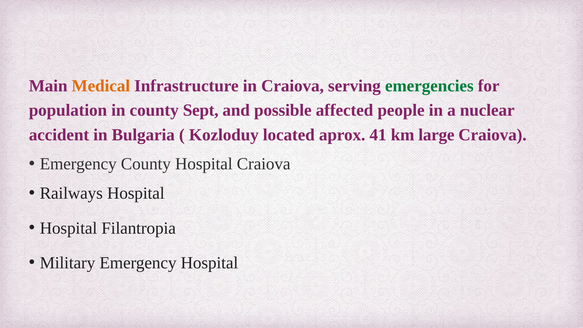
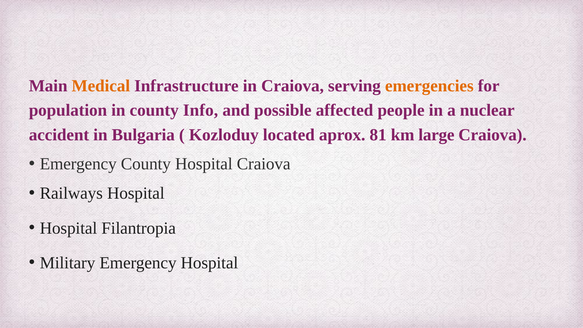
emergencies colour: green -> orange (429, 86)
Sept: Sept -> Info (201, 110)
41: 41 -> 81 (378, 135)
